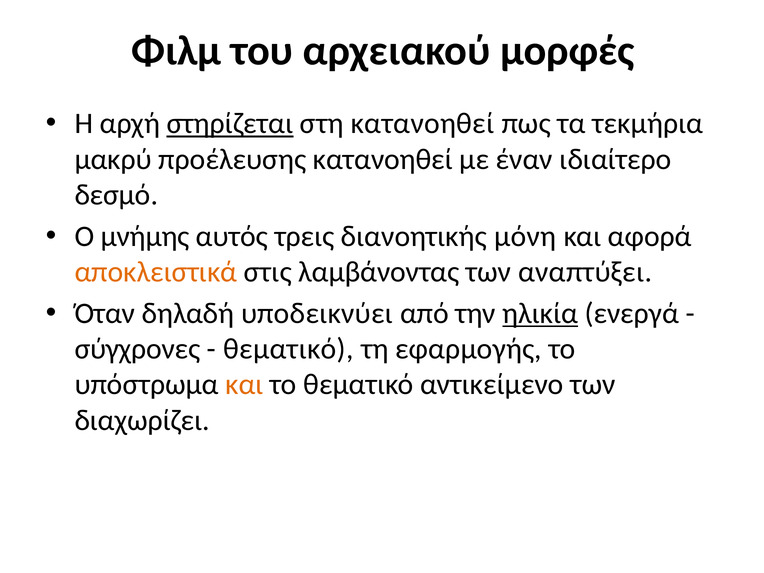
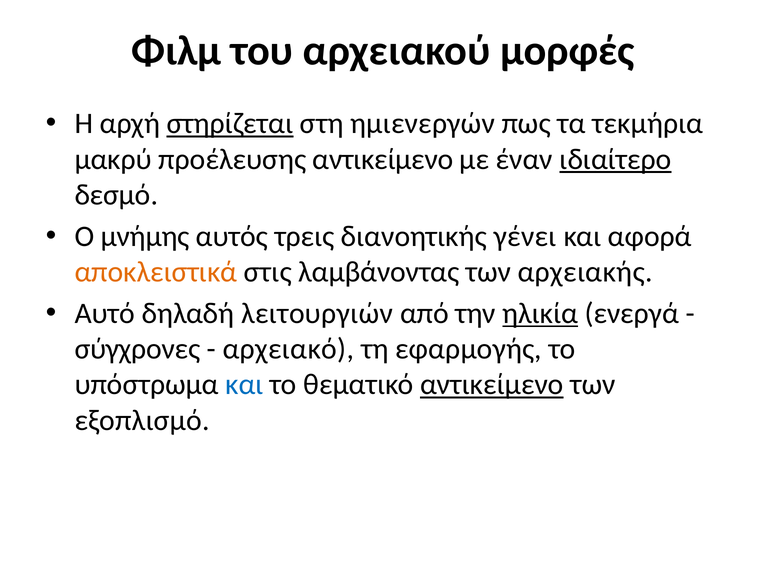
στη κατανοηθεί: κατανοηθεί -> ημιενεργών (423, 124)
προέλευσης κατανοηθεί: κατανοηθεί -> αντικείμενο (383, 159)
ιδιαίτερο underline: none -> present (615, 159)
μόνη: μόνη -> γένει (525, 236)
αναπτύξει: αναπτύξει -> αρχειακής (585, 272)
Όταν: Όταν -> Αυτό (105, 313)
υποδεικνύει: υποδεικνύει -> λειτουργιών (317, 313)
θεματικό: θεματικό -> αρχειακό (288, 349)
και colour: orange -> blue (244, 385)
αντικείμενο underline: none -> present (492, 385)
διαχωρίζει: διαχωρίζει -> εξοπλισμό (142, 420)
